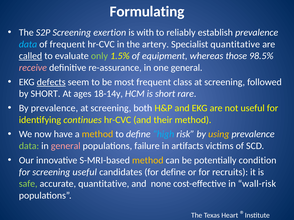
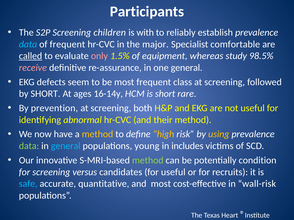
Formulating: Formulating -> Participants (147, 12)
exertion: exertion -> children (110, 33)
artery: artery -> major (155, 44)
Specialist quantitative: quantitative -> comfortable (235, 44)
only colour: light green -> pink (99, 56)
those: those -> study (236, 56)
defects underline: present -> none (51, 82)
18-14y: 18-14y -> 16-14y (108, 94)
By prevalence: prevalence -> prevention (54, 108)
continues: continues -> abnormal (83, 120)
high colour: light blue -> yellow (163, 134)
general colour: pink -> light blue (66, 146)
failure: failure -> young (147, 146)
artifacts: artifacts -> includes (187, 146)
method colour: yellow -> light green (148, 161)
screening useful: useful -> versus (85, 172)
for define: define -> useful (173, 172)
safe colour: light green -> light blue (28, 184)
and none: none -> most (161, 184)
